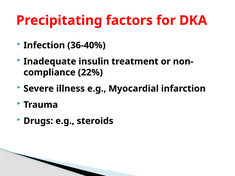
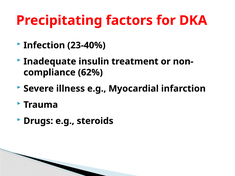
36-40%: 36-40% -> 23-40% (86, 45)
22%: 22% -> 62% (90, 73)
